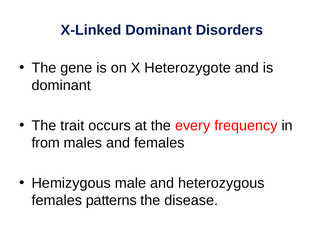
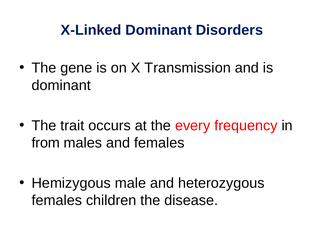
Heterozygote: Heterozygote -> Transmission (188, 68)
patterns: patterns -> children (111, 200)
